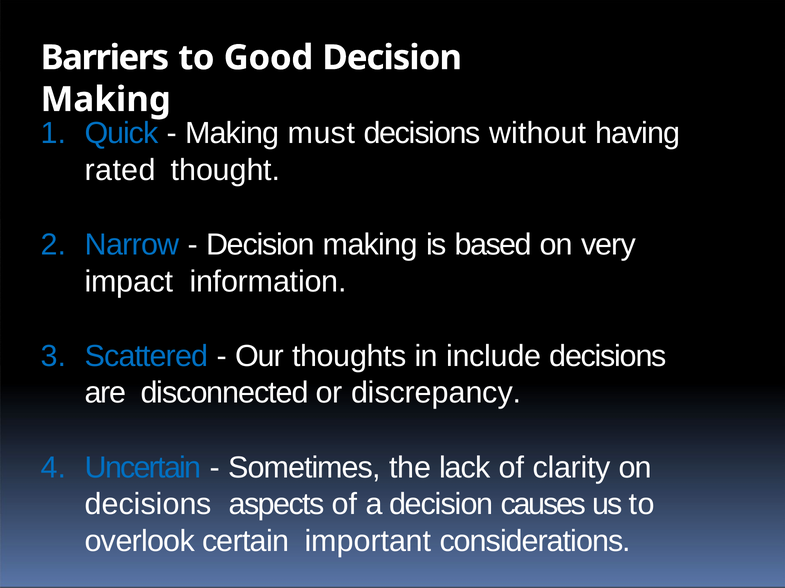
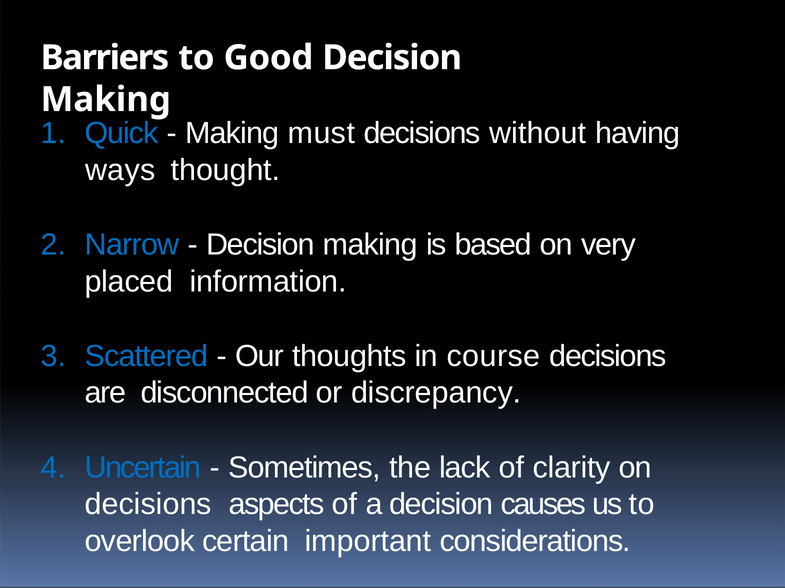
rated: rated -> ways (120, 170)
impact: impact -> placed (129, 282)
include: include -> course (493, 357)
